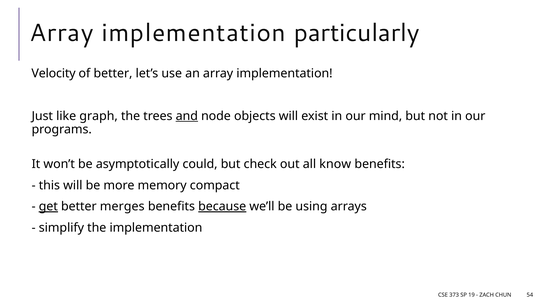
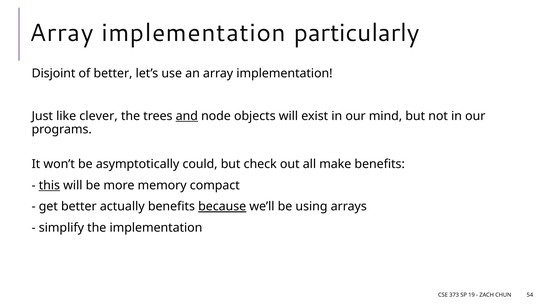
Velocity: Velocity -> Disjoint (54, 74)
graph: graph -> clever (99, 116)
know: know -> make (335, 164)
this underline: none -> present (49, 185)
get underline: present -> none (48, 207)
merges: merges -> actually (122, 207)
